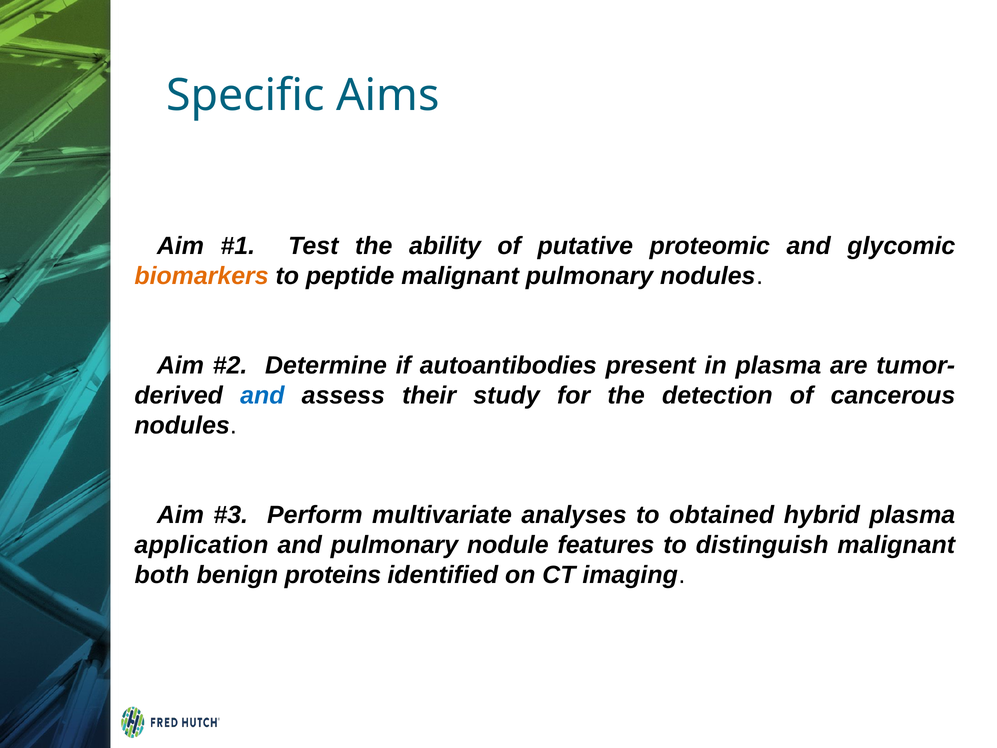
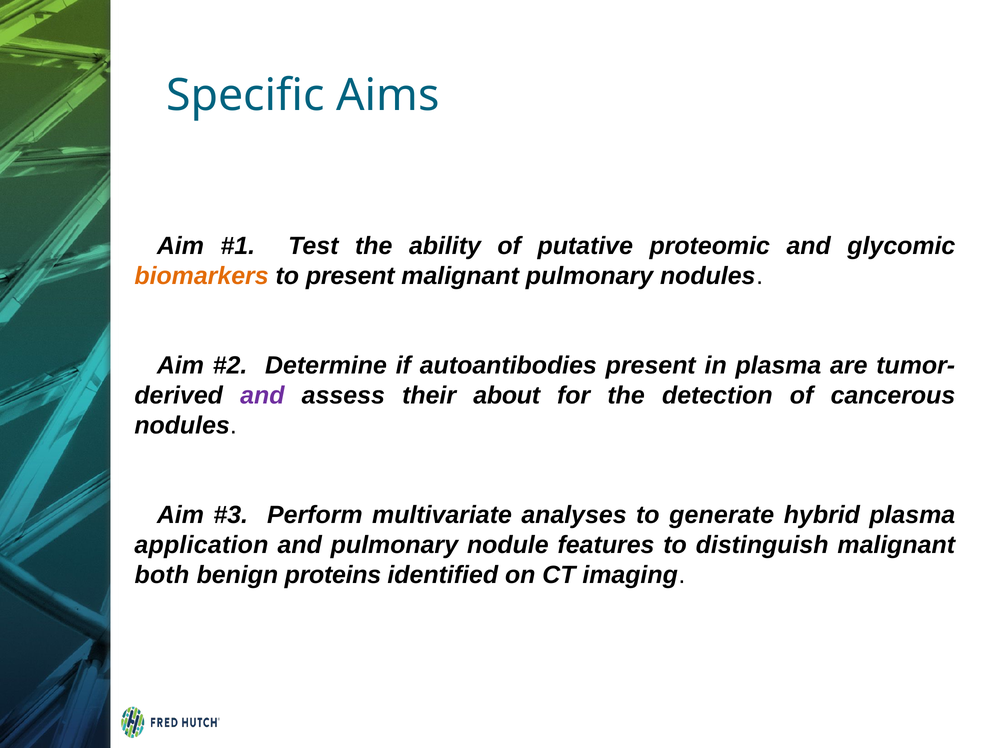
to peptide: peptide -> present (350, 276)
and colour: blue -> purple (262, 395)
study: study -> about (507, 395)
obtained: obtained -> generate (722, 515)
